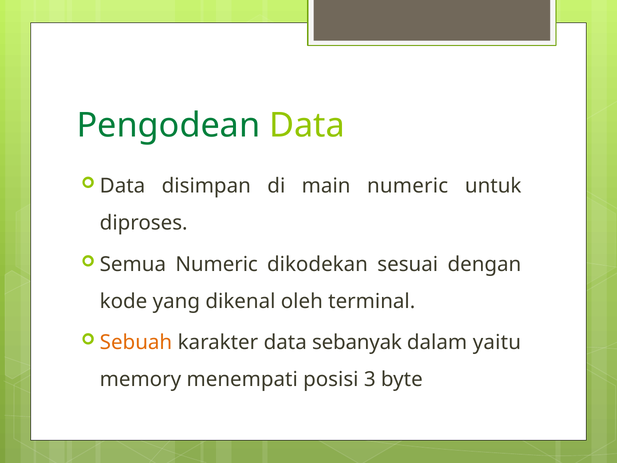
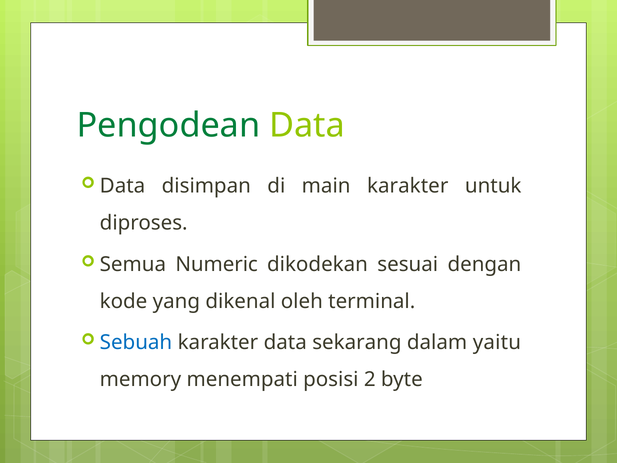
main numeric: numeric -> karakter (408, 186)
Sebuah colour: orange -> blue (136, 342)
sebanyak: sebanyak -> sekarang (357, 342)
3: 3 -> 2 (370, 379)
